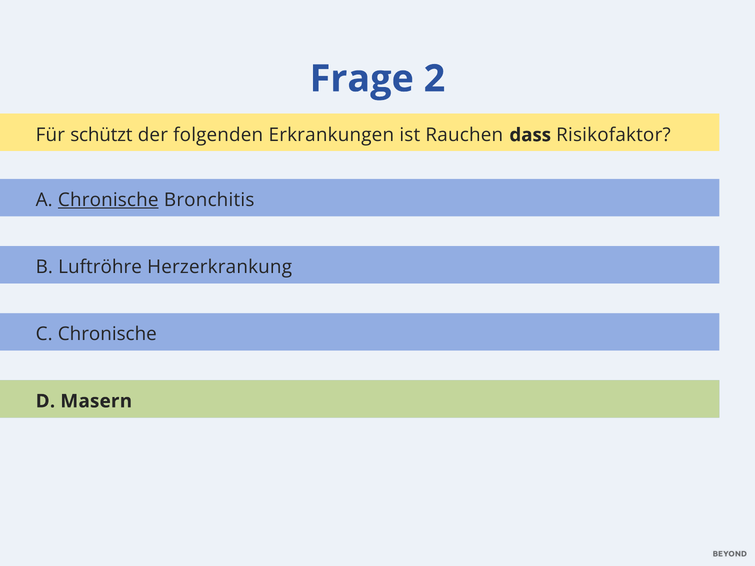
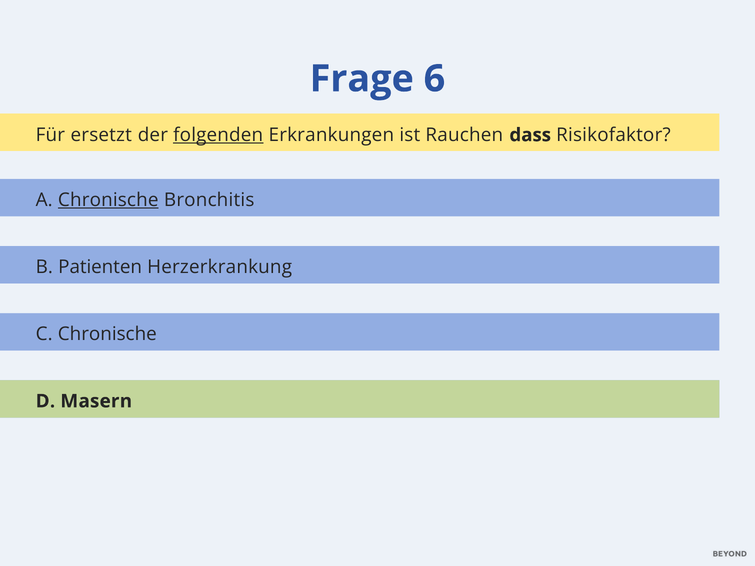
2: 2 -> 6 (434, 79)
schützt: schützt -> ersetzt (101, 135)
folgenden underline: none -> present (218, 135)
Luftröhre: Luftröhre -> Patienten (100, 267)
